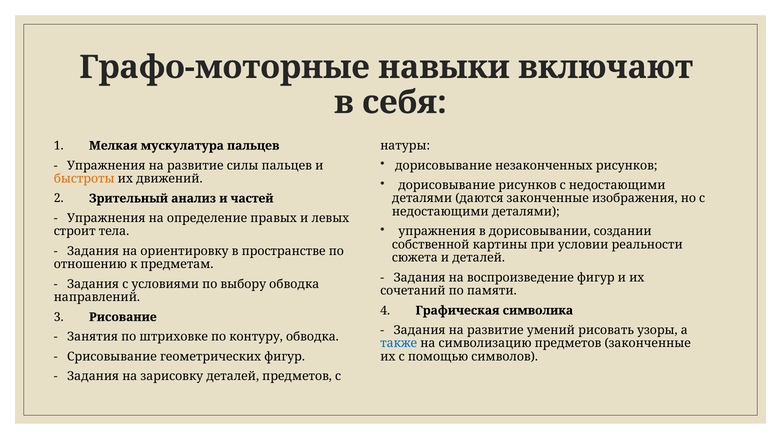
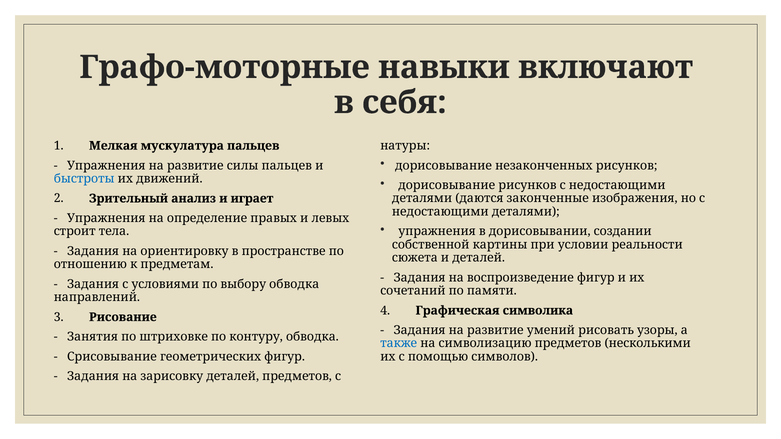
быстроты colour: orange -> blue (84, 179)
частей: частей -> играет (252, 199)
предметов законченные: законченные -> несколькими (648, 344)
